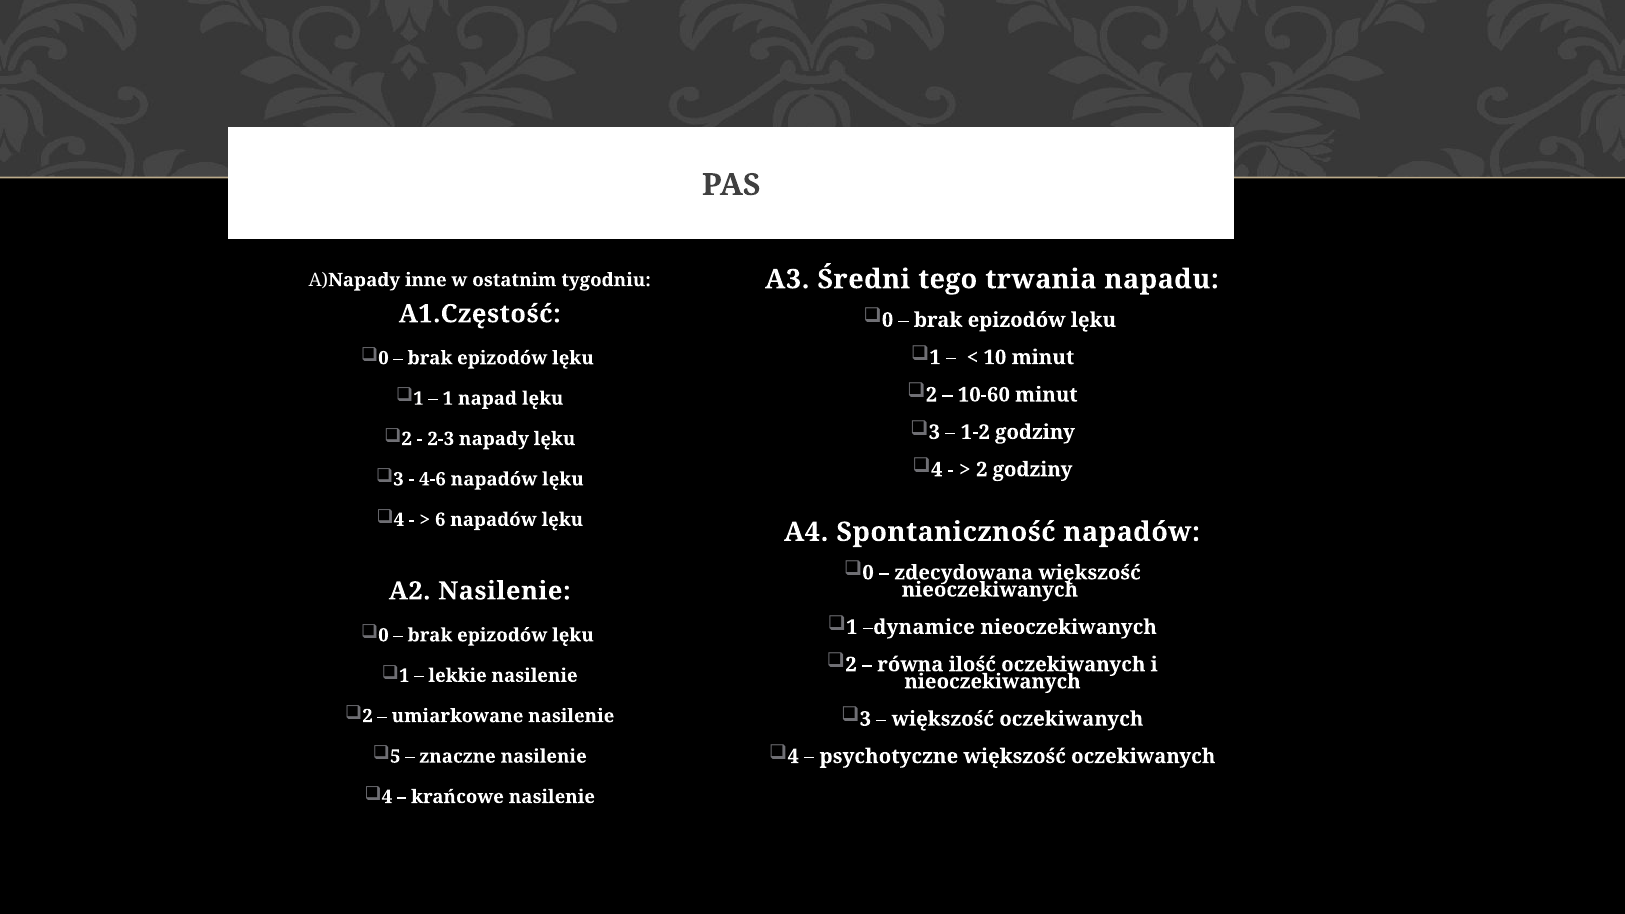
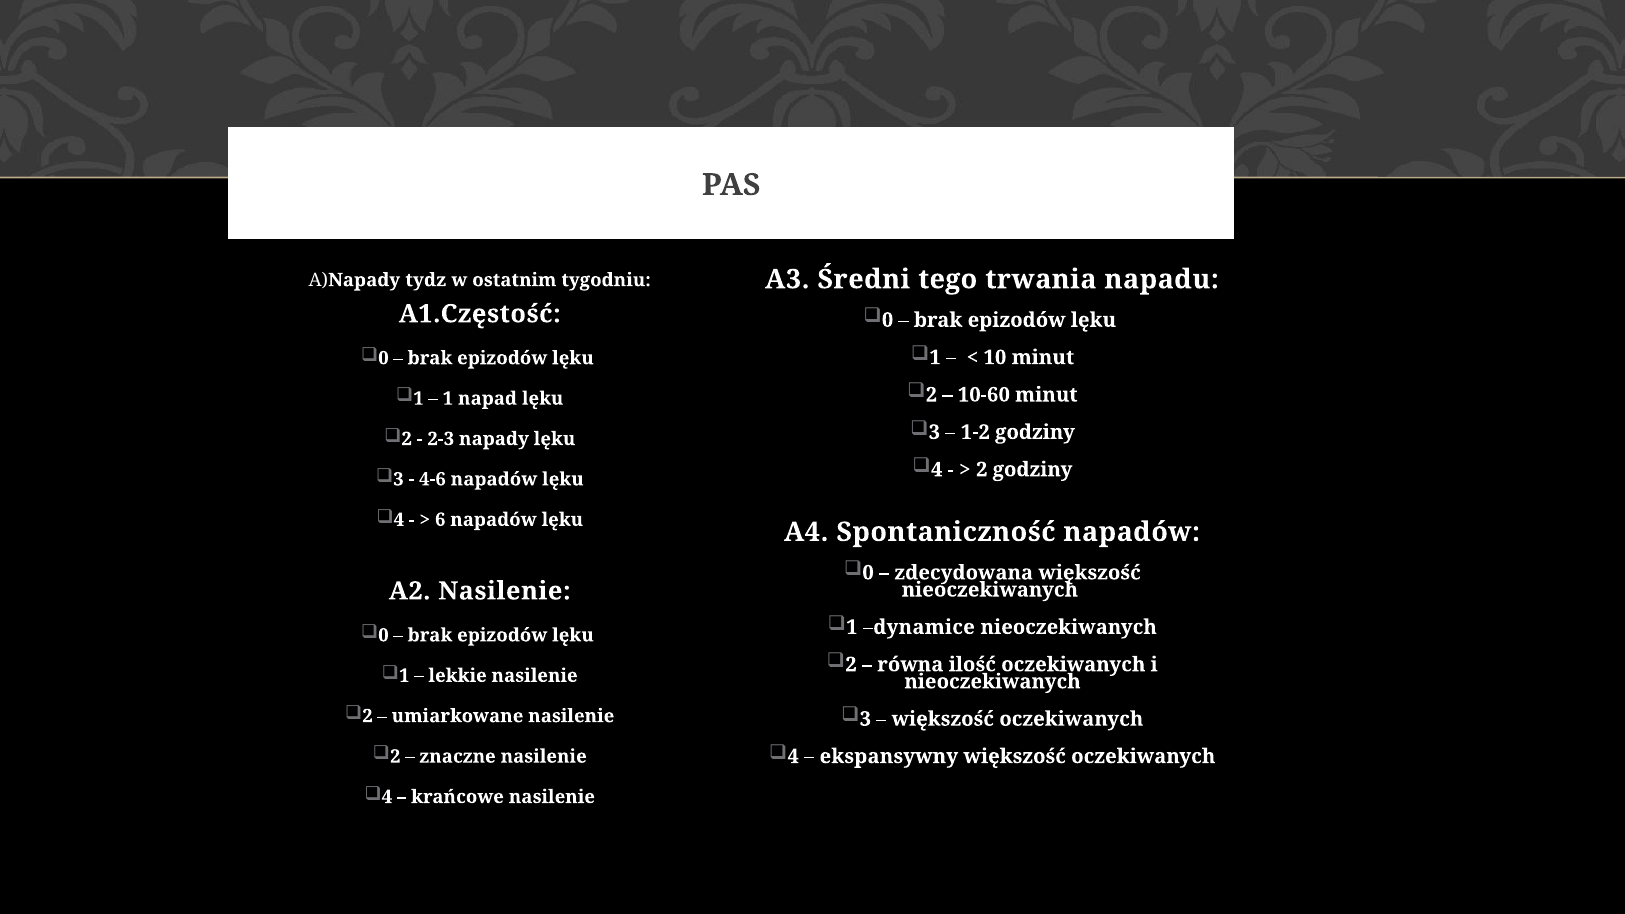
inne: inne -> tydz (426, 280)
psychotyczne: psychotyczne -> ekspansywny (889, 756)
5: 5 -> 2 (395, 757)
